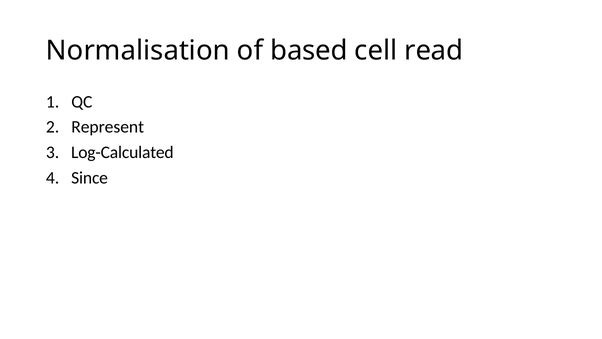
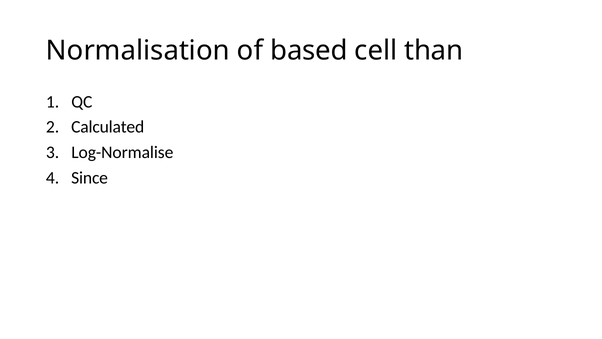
read: read -> than (434, 51)
Represent: Represent -> Calculated (108, 127)
Log-Calculated: Log-Calculated -> Log-Normalise (122, 152)
